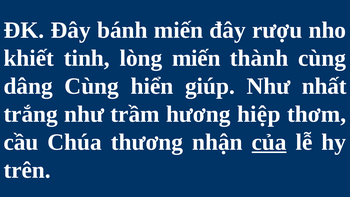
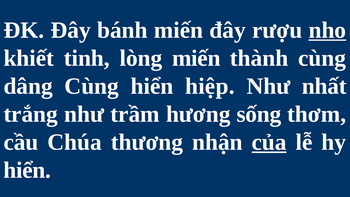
nho underline: none -> present (327, 30)
giúp: giúp -> hiệp (210, 86)
hiệp: hiệp -> sống (259, 114)
trên: trên -> hiển (27, 170)
